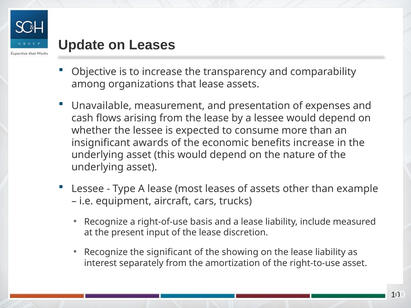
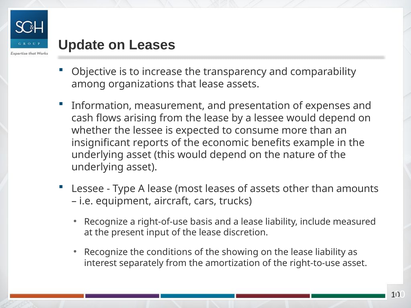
Unavailable: Unavailable -> Information (102, 106)
awards: awards -> reports (151, 143)
benefits increase: increase -> example (314, 143)
example: example -> amounts (357, 189)
significant: significant -> conditions (169, 252)
